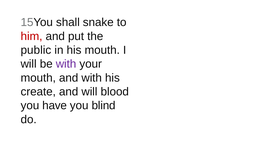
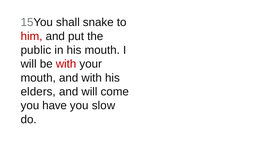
with colour: purple -> red (66, 64)
create: create -> elders (38, 92)
blood: blood -> come (115, 92)
blind: blind -> slow (104, 105)
